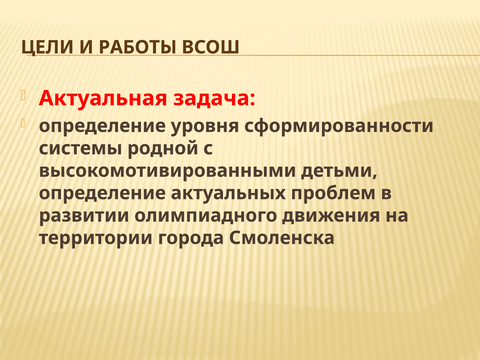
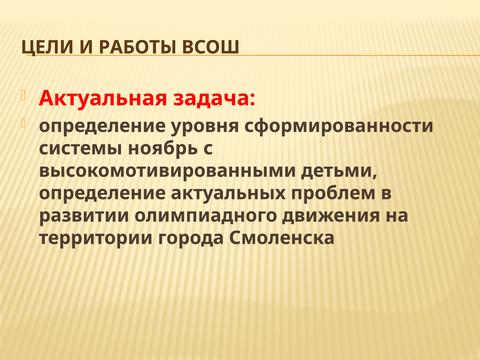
родной: родной -> ноябрь (163, 148)
